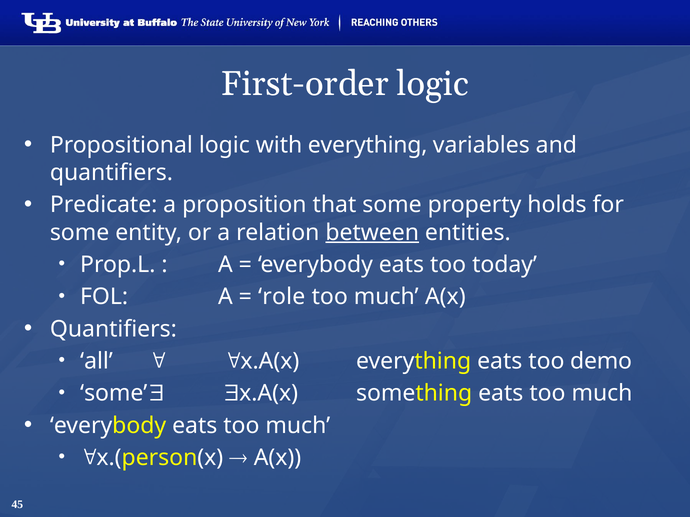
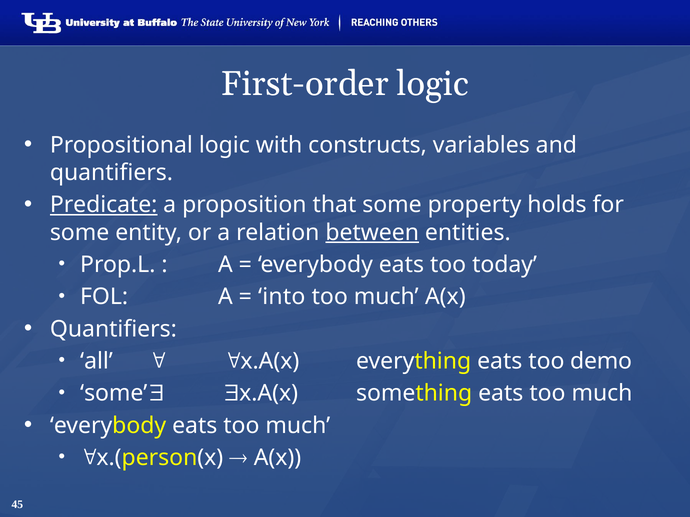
with everything: everything -> constructs (368, 145)
Predicate underline: none -> present (104, 205)
role: role -> into (282, 297)
